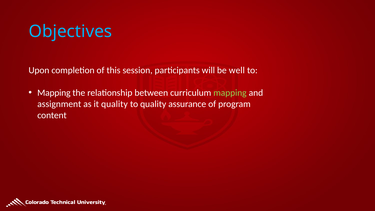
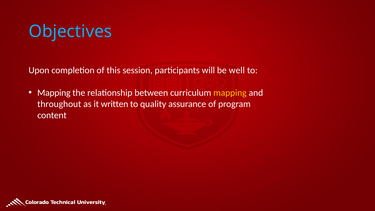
mapping colour: light green -> yellow (230, 93)
assignment: assignment -> throughout (59, 104)
it quality: quality -> written (115, 104)
